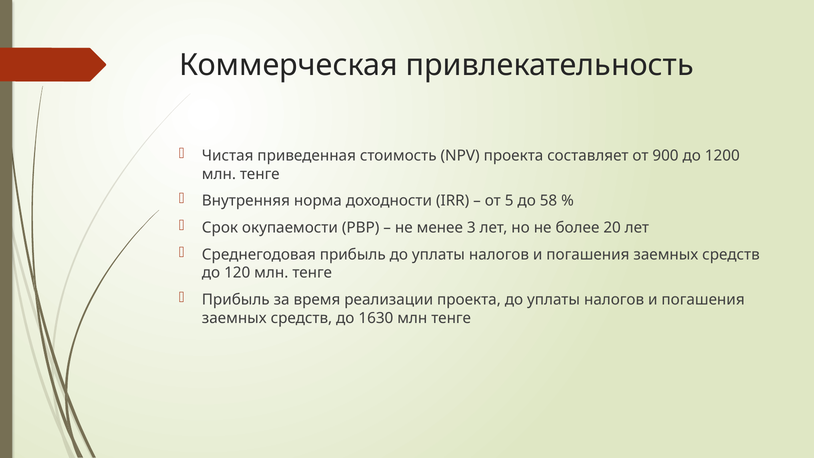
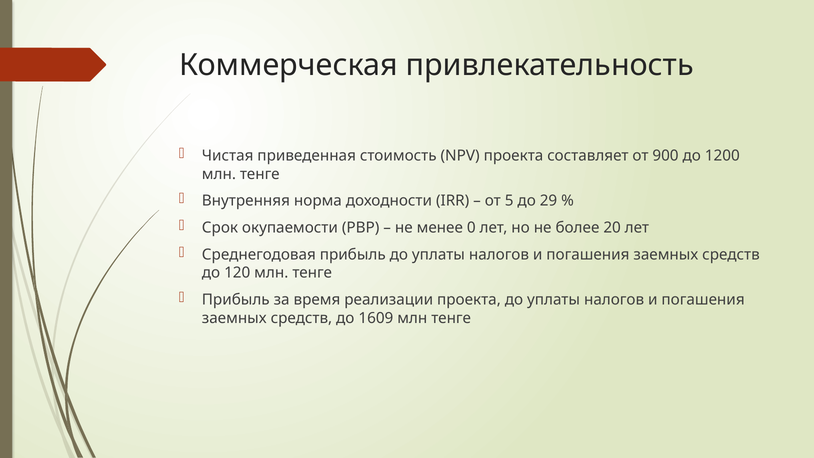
58: 58 -> 29 (549, 201)
3: 3 -> 0 (471, 228)
1630: 1630 -> 1609 (376, 318)
